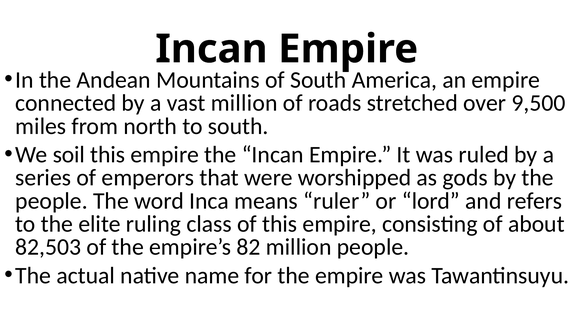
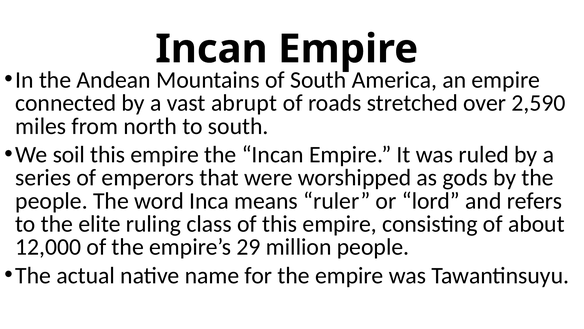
vast million: million -> abrupt (244, 103)
9,500: 9,500 -> 2,590 (538, 103)
82,503: 82,503 -> 12,000 (48, 247)
82: 82 -> 29 (249, 247)
